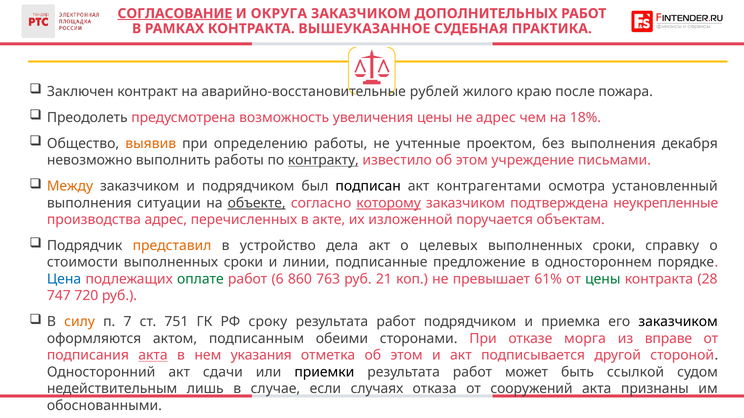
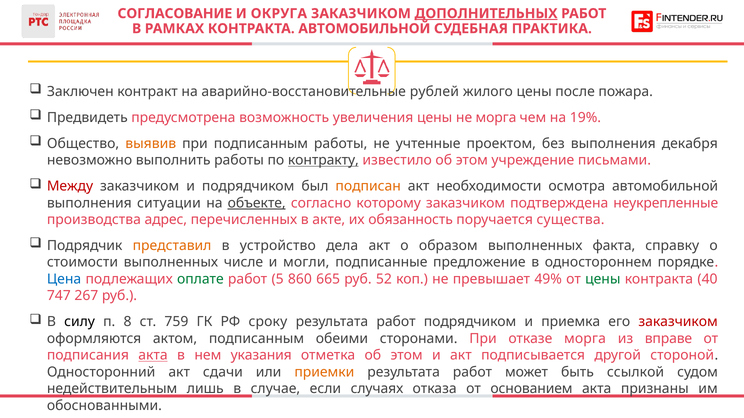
СОГЛАСОВАНИЕ underline: present -> none (175, 14)
ДОПОЛНИТЕЛЬНЫХ underline: none -> present (486, 14)
КОНТРАКТА ВЫШЕУКАЗАННОЕ: ВЫШЕУКАЗАННОЕ -> АВТОМОБИЛЬНОЙ (364, 29)
жилого краю: краю -> цены (534, 92)
Преодолеть: Преодолеть -> Предвидеть (87, 118)
не адрес: адрес -> морга (496, 118)
18%: 18% -> 19% (585, 118)
при определению: определению -> подписанным (261, 144)
Между colour: orange -> red (70, 186)
подписан colour: black -> orange (368, 186)
контрагентами: контрагентами -> необходимости (489, 186)
осмотра установленный: установленный -> автомобильной (665, 186)
которому underline: present -> none (389, 203)
изложенной: изложенной -> обязанность (411, 220)
объектам: объектам -> существа (571, 220)
целевых: целевых -> образом (448, 246)
сроки: сроки -> факта (614, 246)
стоимости выполненных сроки: сроки -> числе (243, 263)
линии: линии -> могли (306, 263)
6: 6 -> 5 (278, 279)
763: 763 -> 665 (328, 279)
21: 21 -> 52 (384, 279)
61%: 61% -> 49% (548, 279)
28: 28 -> 40 (708, 279)
720: 720 -> 267 (86, 296)
силу colour: orange -> black (80, 322)
7: 7 -> 8 (128, 322)
751: 751 -> 759 (176, 322)
заказчиком colour: black -> red (678, 322)
приемки colour: black -> orange (324, 372)
сооружений: сооружений -> основанием (532, 389)
